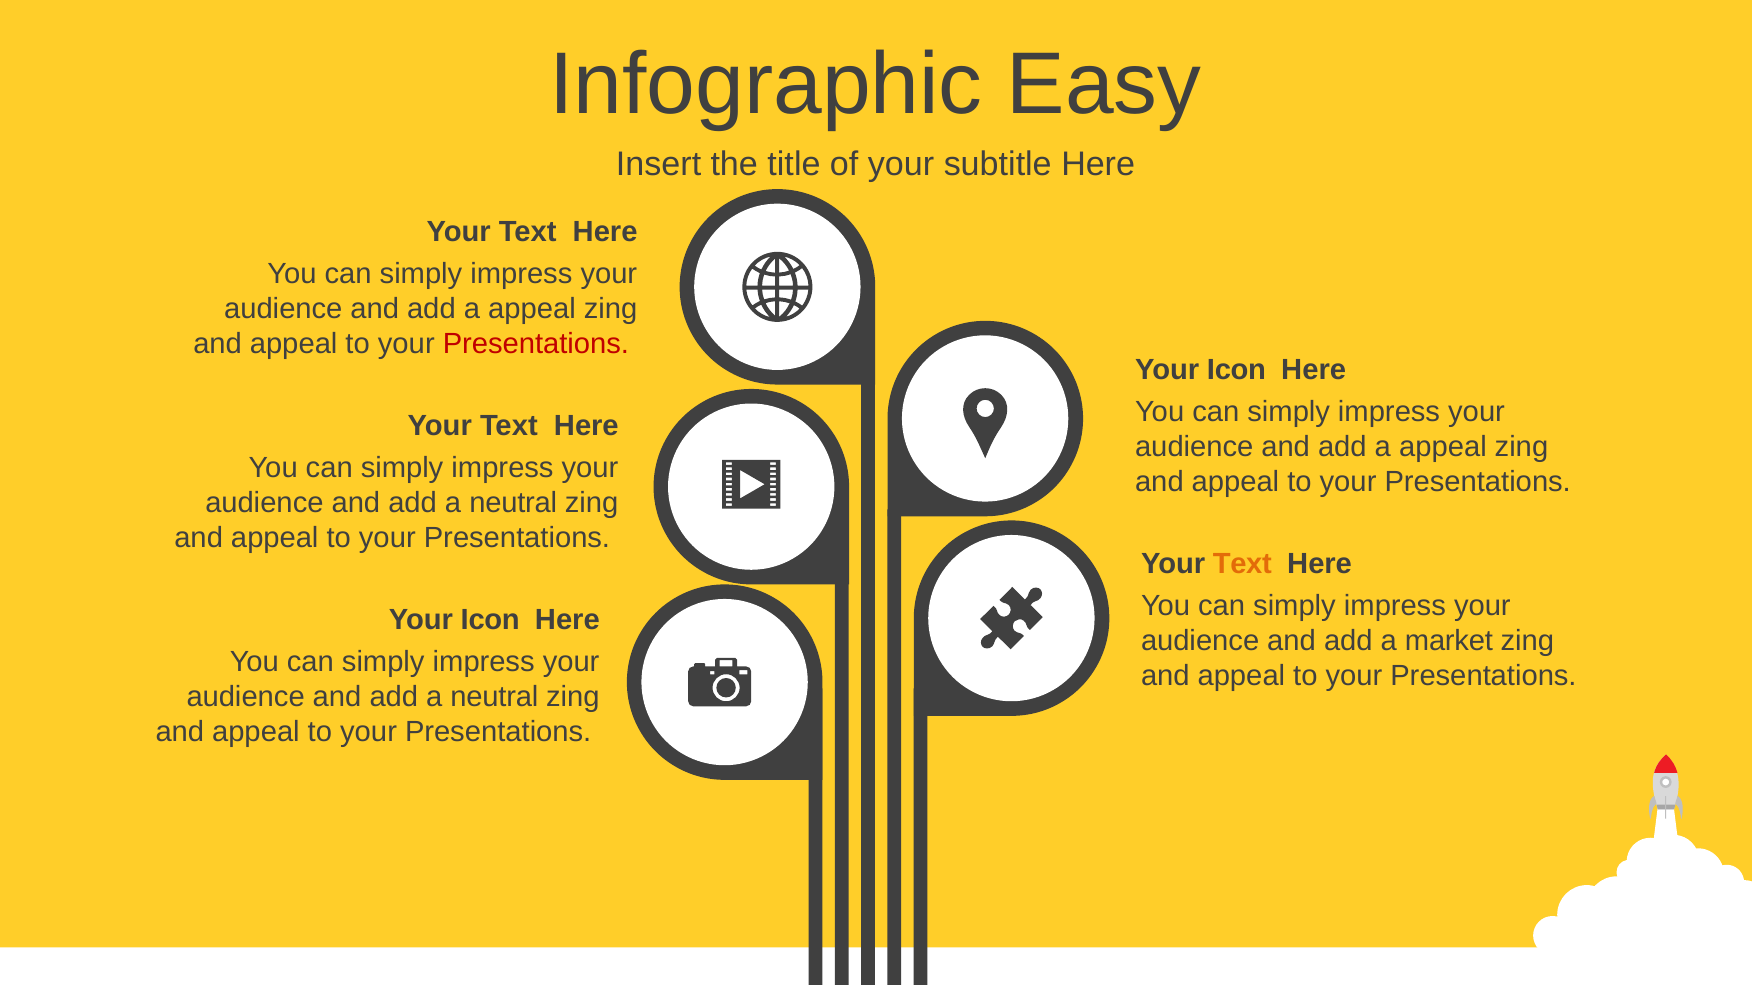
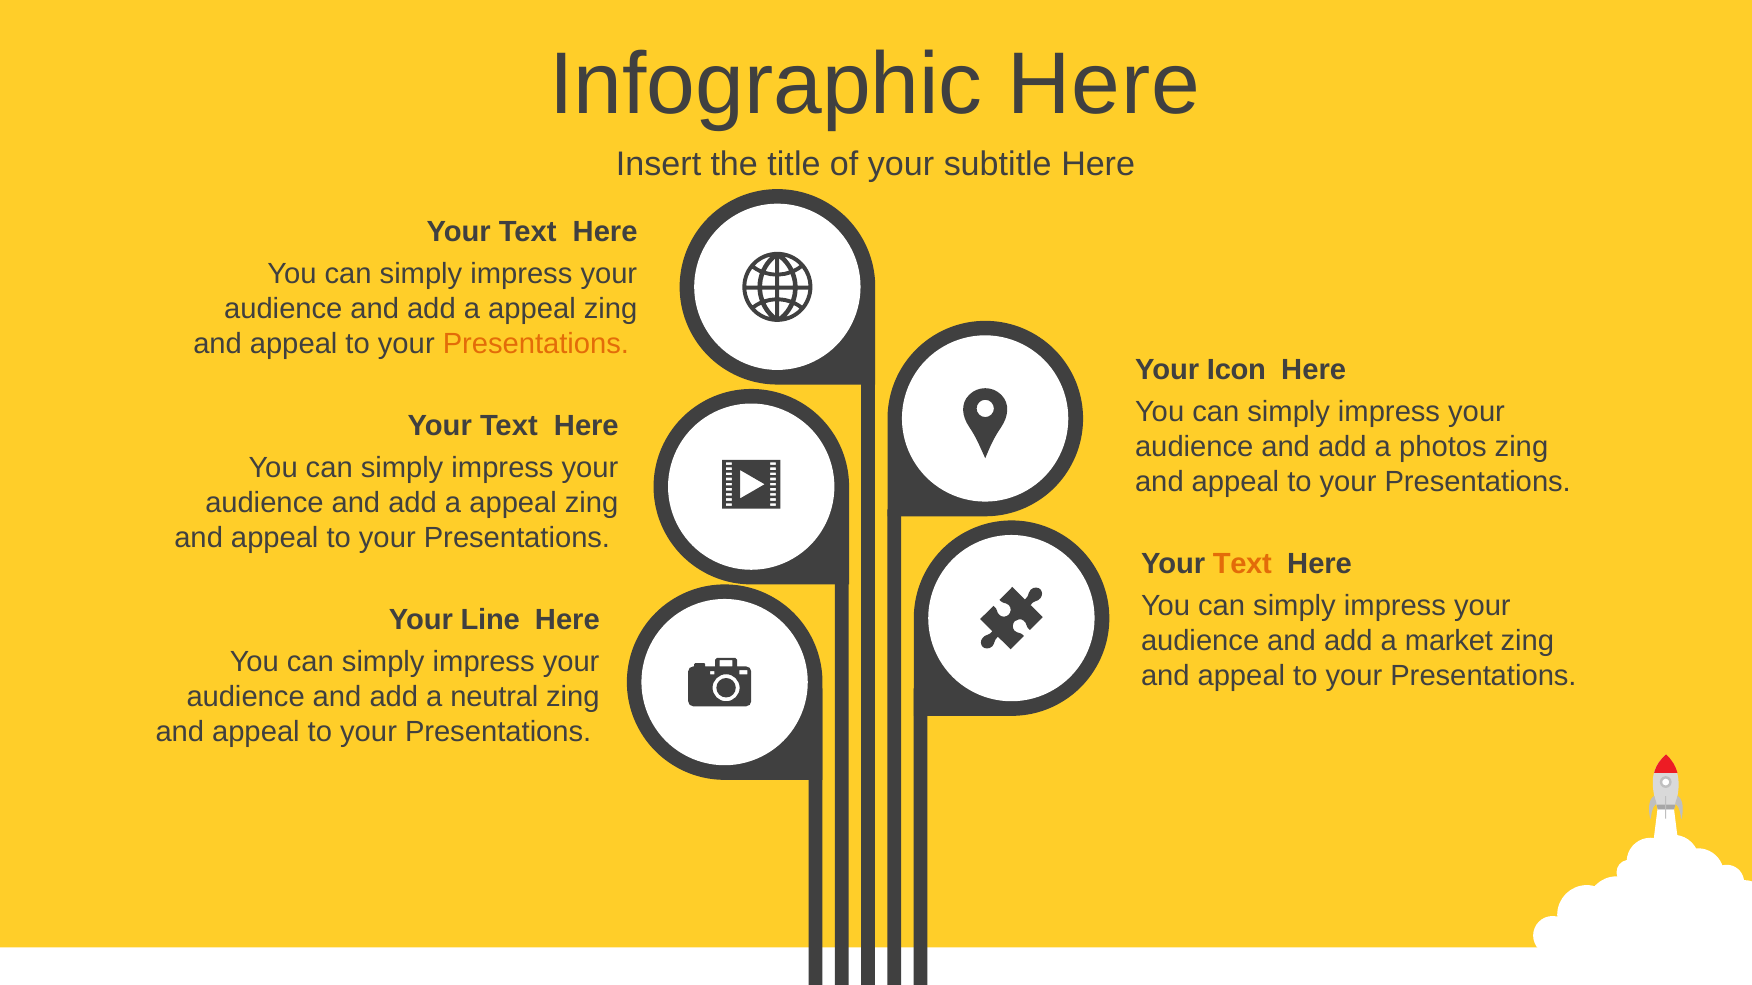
Infographic Easy: Easy -> Here (1104, 85)
Presentations colour: red -> orange (536, 344)
appeal: appeal -> photos (1443, 447)
neutral: neutral -> appeal (513, 503)
Icon: Icon -> Line (490, 620)
